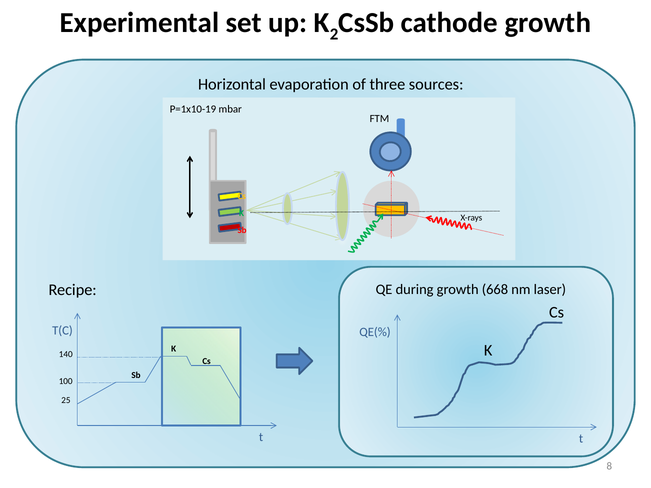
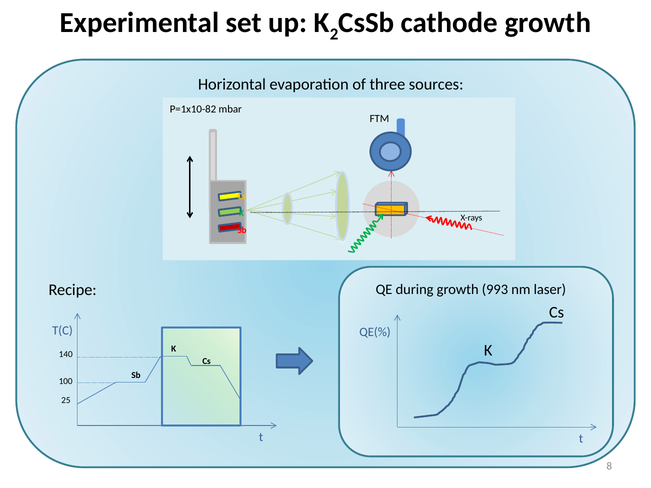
P=1x10-19: P=1x10-19 -> P=1x10-82 (193, 109)
668: 668 -> 993 (495, 290)
